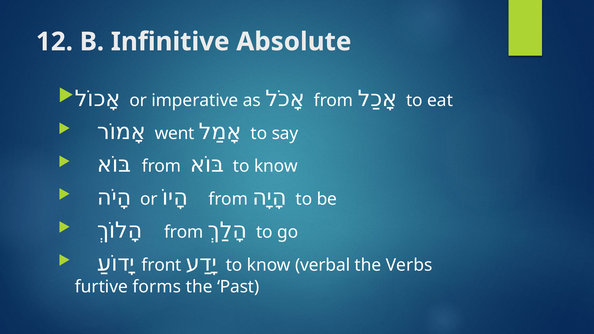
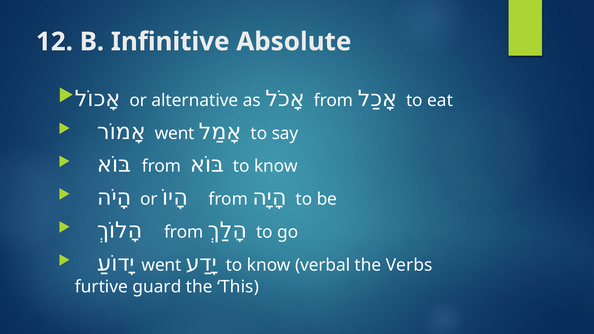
imperative: imperative -> alternative (195, 100)
front: front -> went (162, 265)
forms: forms -> guard (157, 287)
Past: Past -> This (238, 287)
